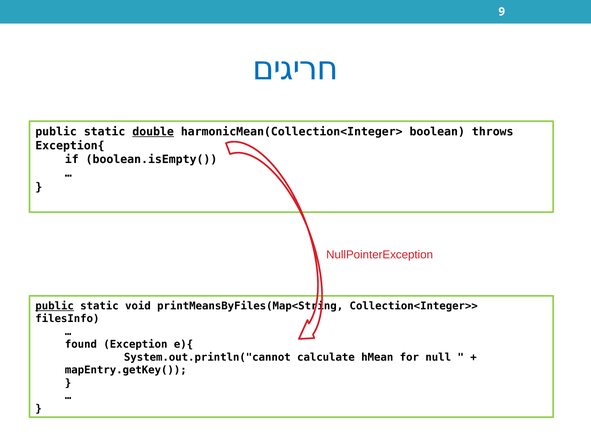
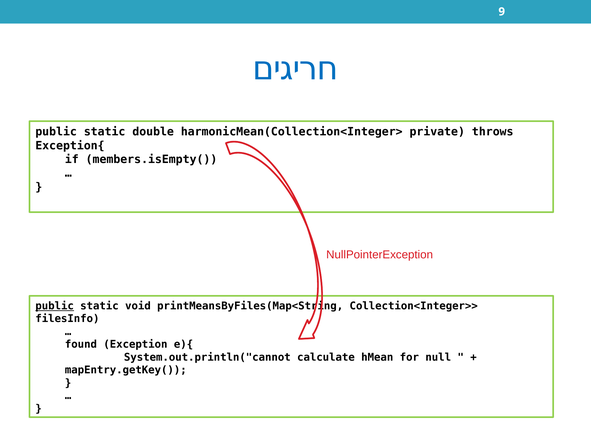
double underline: present -> none (153, 132)
boolean: boolean -> private (437, 132)
boolean.isEmpty(: boolean.isEmpty( -> members.isEmpty( (151, 159)
